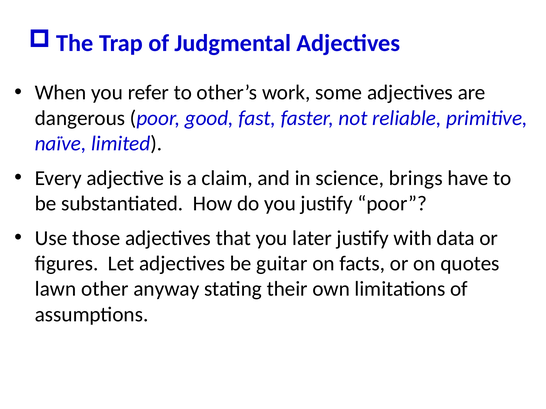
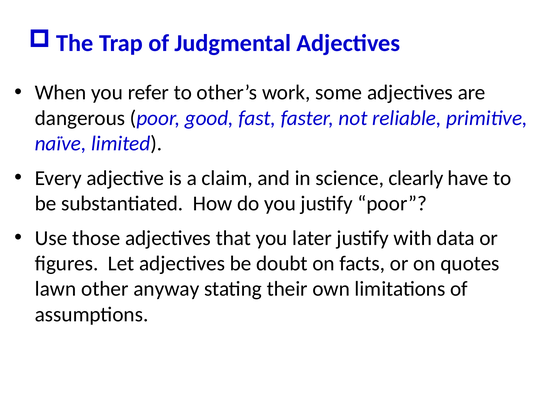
brings: brings -> clearly (416, 178)
guitar: guitar -> doubt (282, 264)
